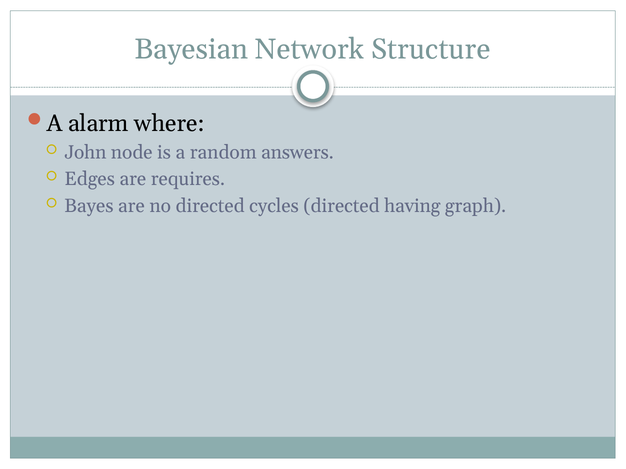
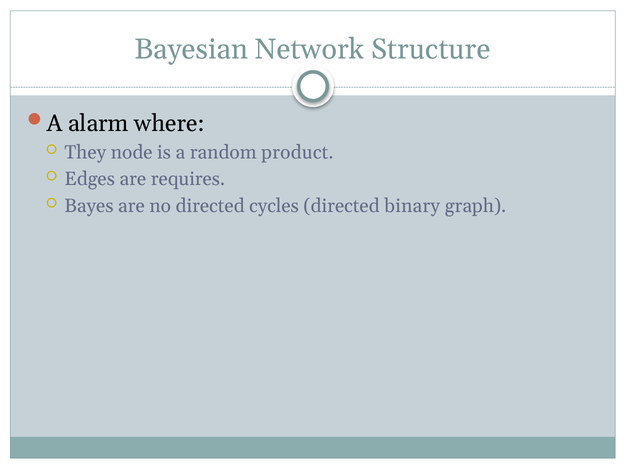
John: John -> They (85, 153)
answers: answers -> product (297, 153)
having: having -> binary (412, 206)
